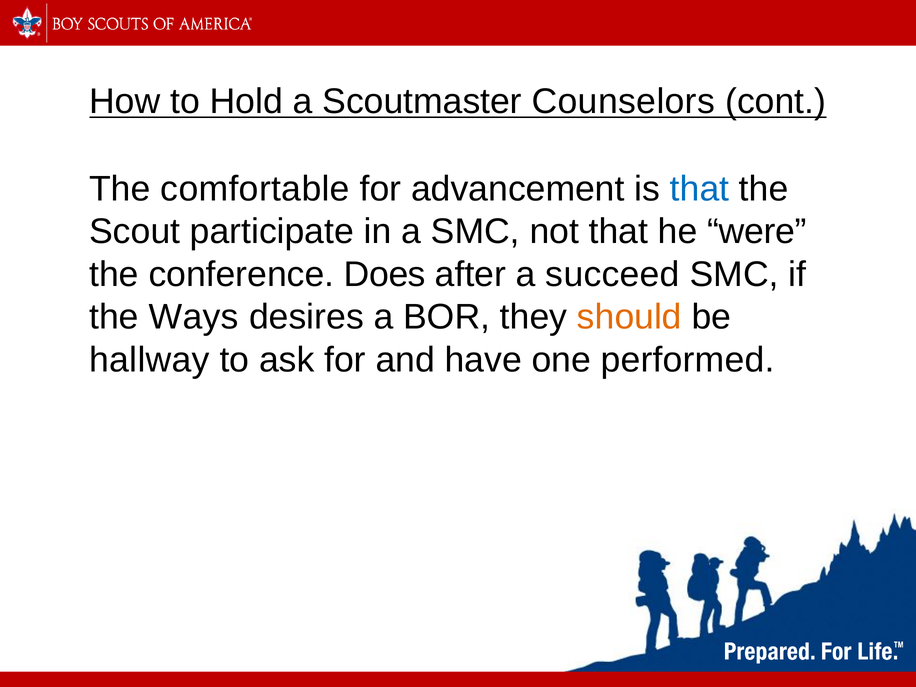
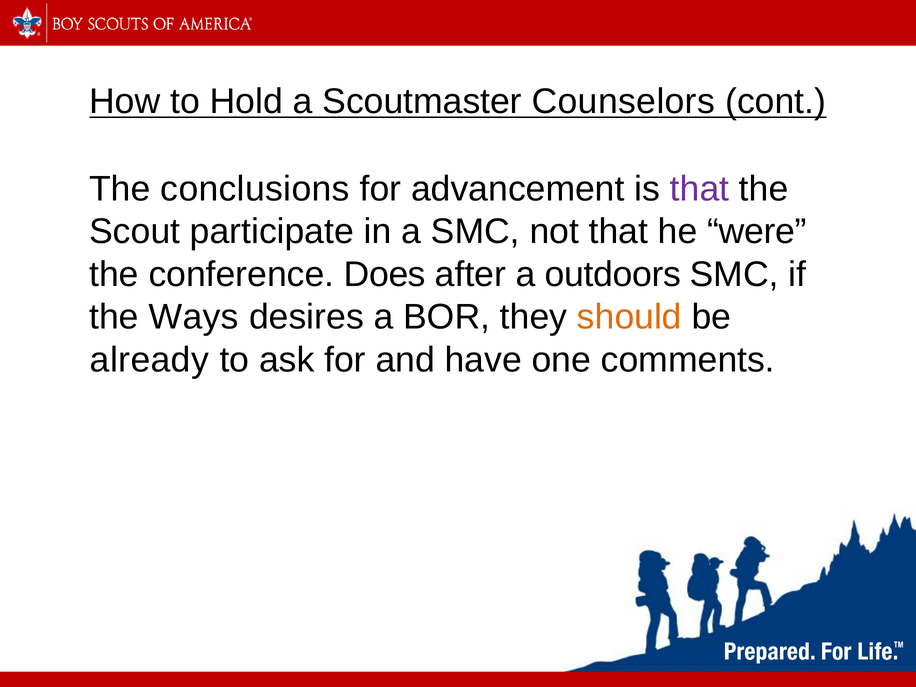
comfortable: comfortable -> conclusions (255, 189)
that colour: blue -> purple (700, 189)
succeed: succeed -> outdoors (613, 274)
hallway: hallway -> already (149, 360)
performed: performed -> comments (688, 360)
